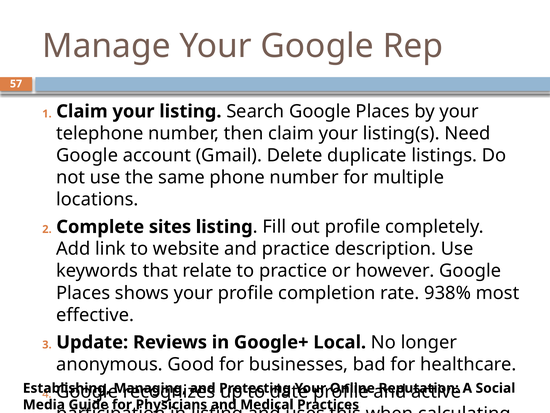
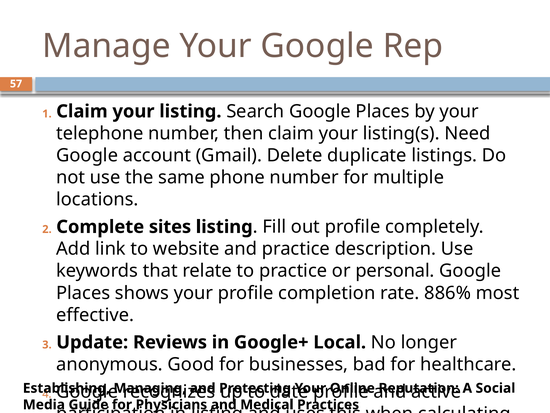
however: however -> personal (395, 271)
938%: 938% -> 886% (448, 293)
